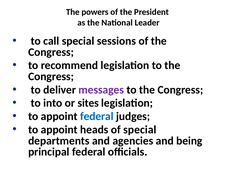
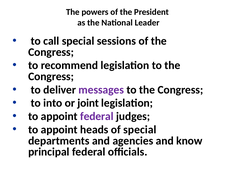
sites: sites -> joint (88, 103)
federal colour: blue -> purple (97, 116)
being: being -> know (189, 140)
